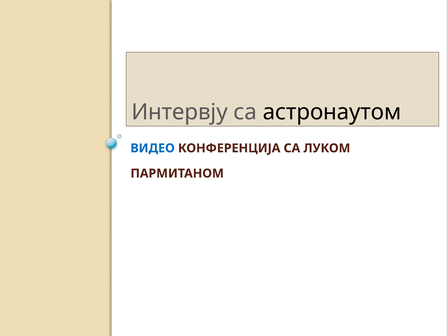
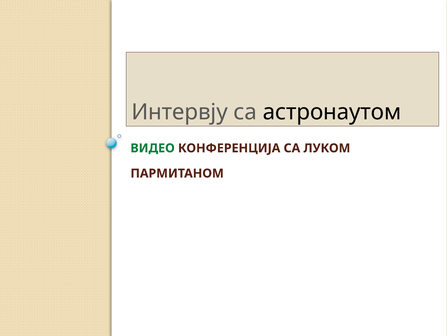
ВИДЕО colour: blue -> green (153, 148)
